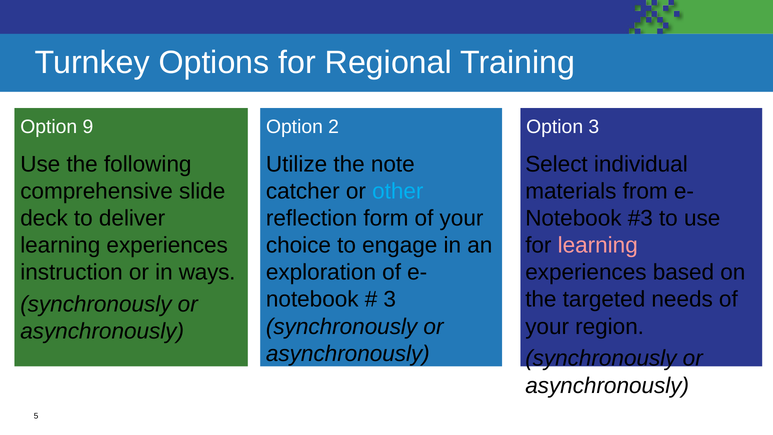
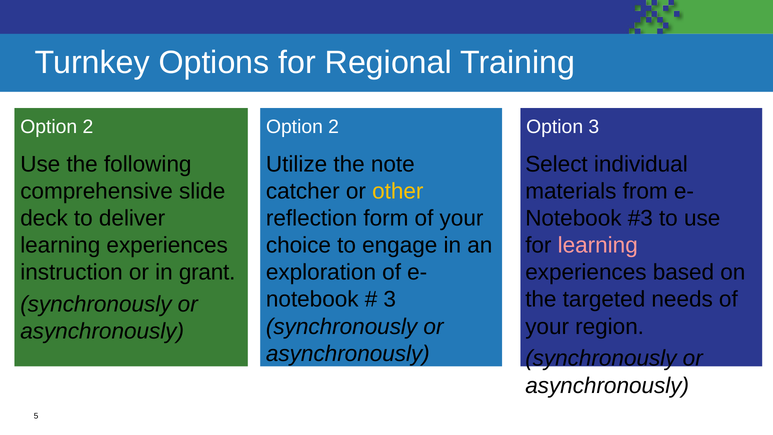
9: 9 -> 2 (88, 127)
other colour: light blue -> yellow (398, 191)
ways: ways -> grant (207, 272)
